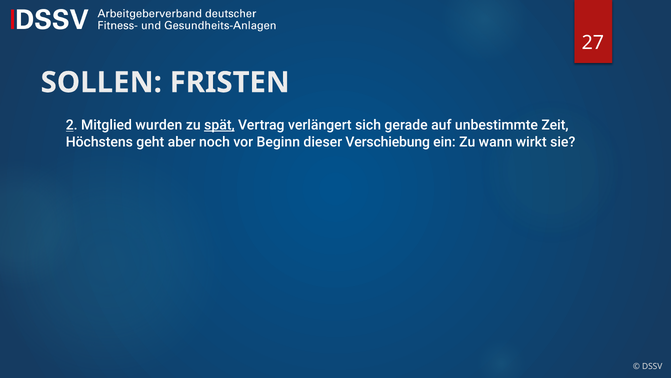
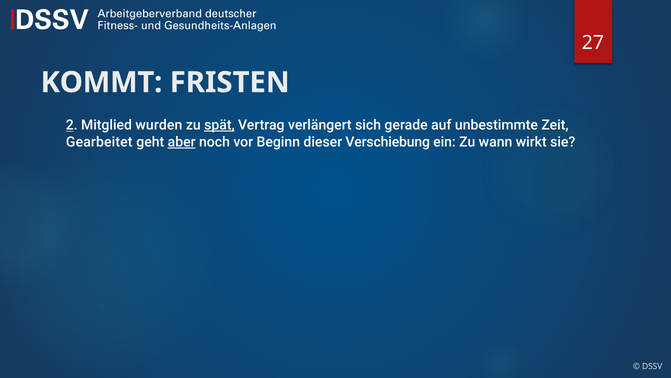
SOLLEN: SOLLEN -> KOMMT (101, 82)
Höchstens: Höchstens -> Gearbeitet (99, 142)
aber underline: none -> present (182, 142)
